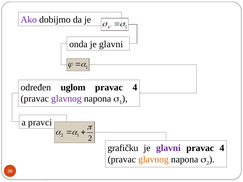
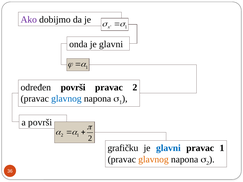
određen uglom: uglom -> površi (73, 87)
4: 4 -> 2 (135, 87)
glavnog colour: purple -> blue (66, 99)
a pravci: pravci -> površi (40, 123)
glavni colour: purple -> blue (168, 148)
4: 4 -> 1 (222, 148)
